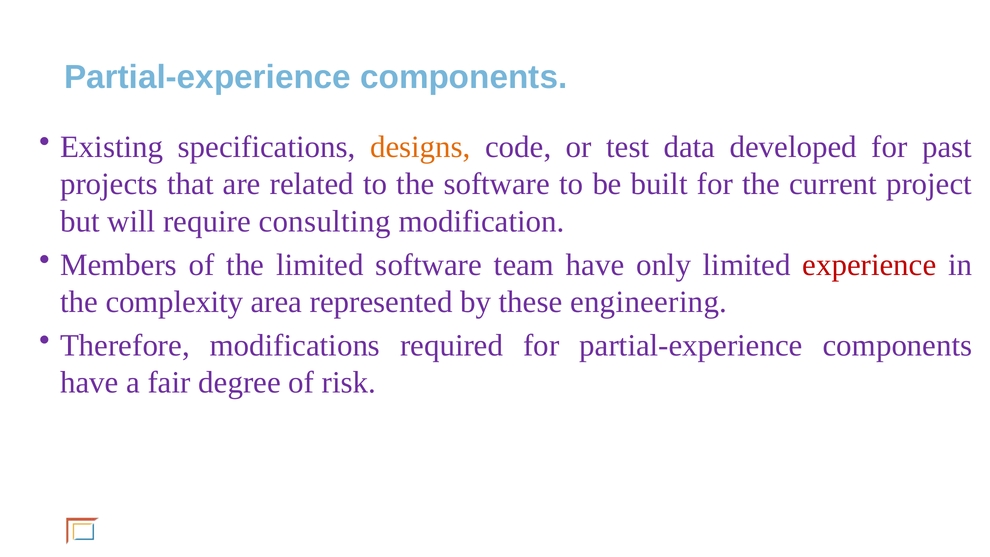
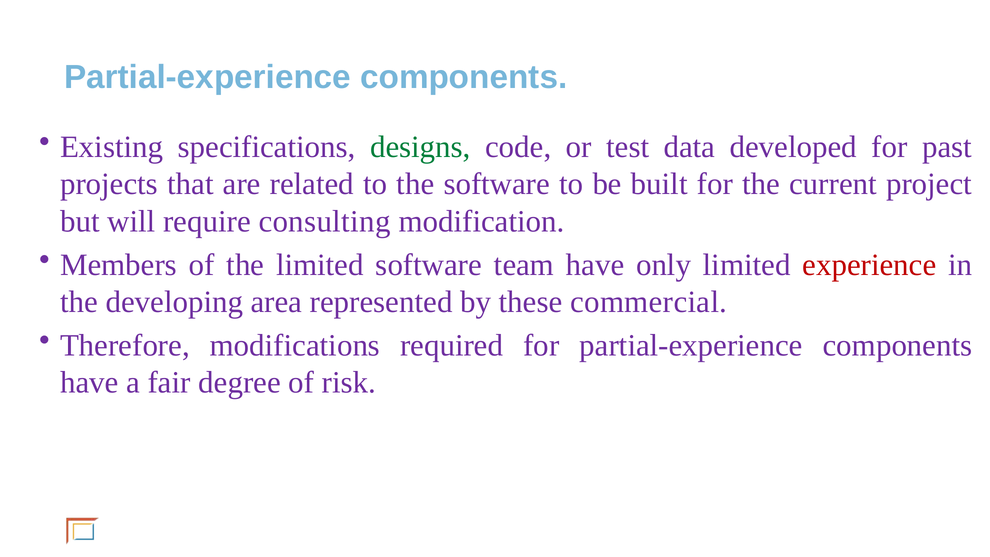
designs colour: orange -> green (420, 147)
complexity: complexity -> developing (174, 302)
engineering: engineering -> commercial (649, 302)
